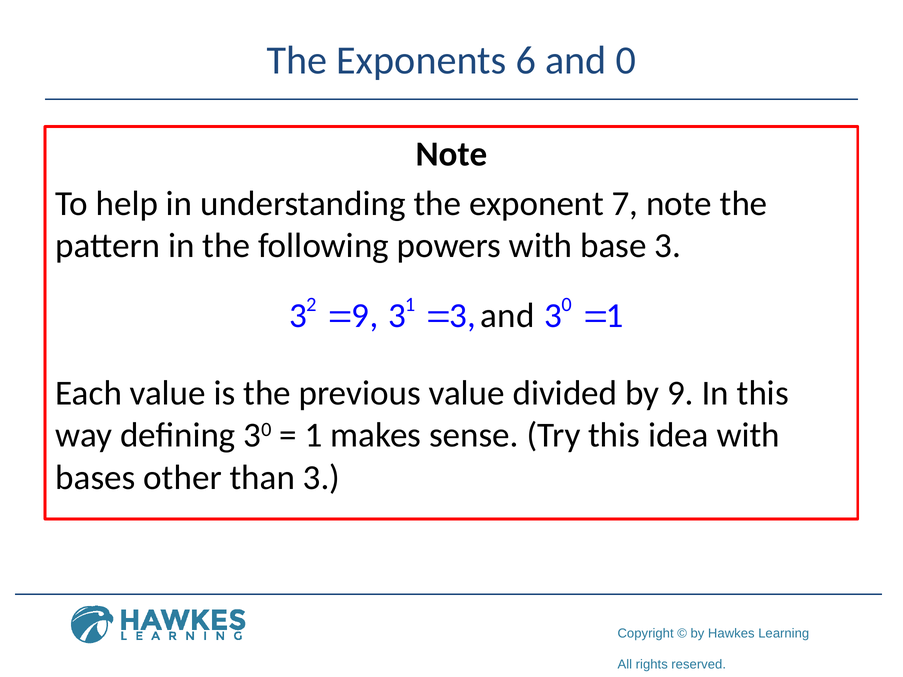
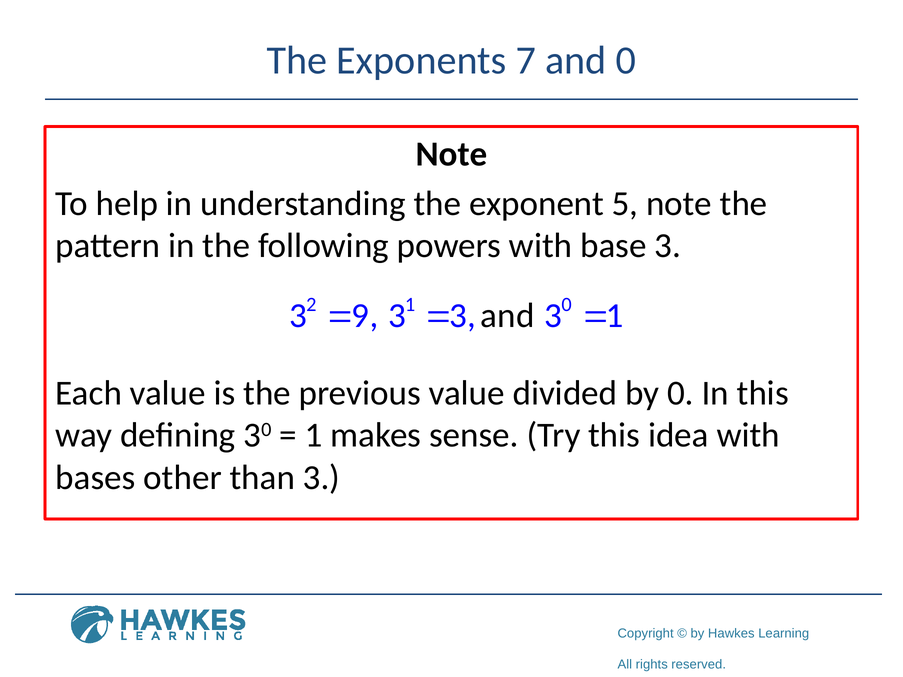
6: 6 -> 7 (526, 61)
7: 7 -> 5 (625, 204)
by 9: 9 -> 0 (680, 393)
